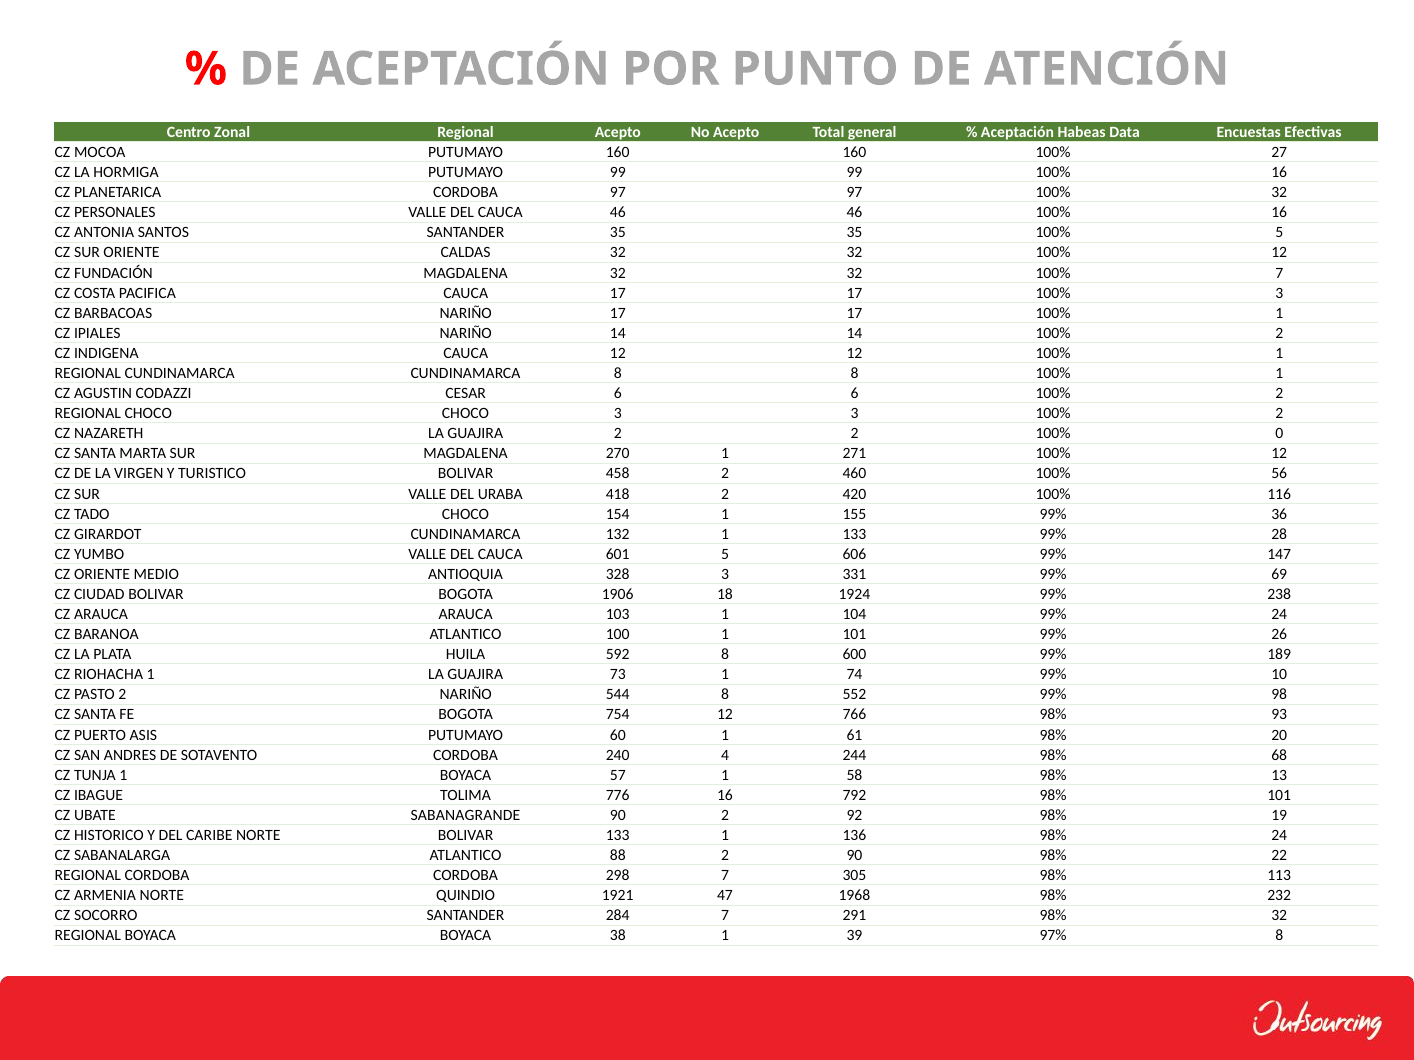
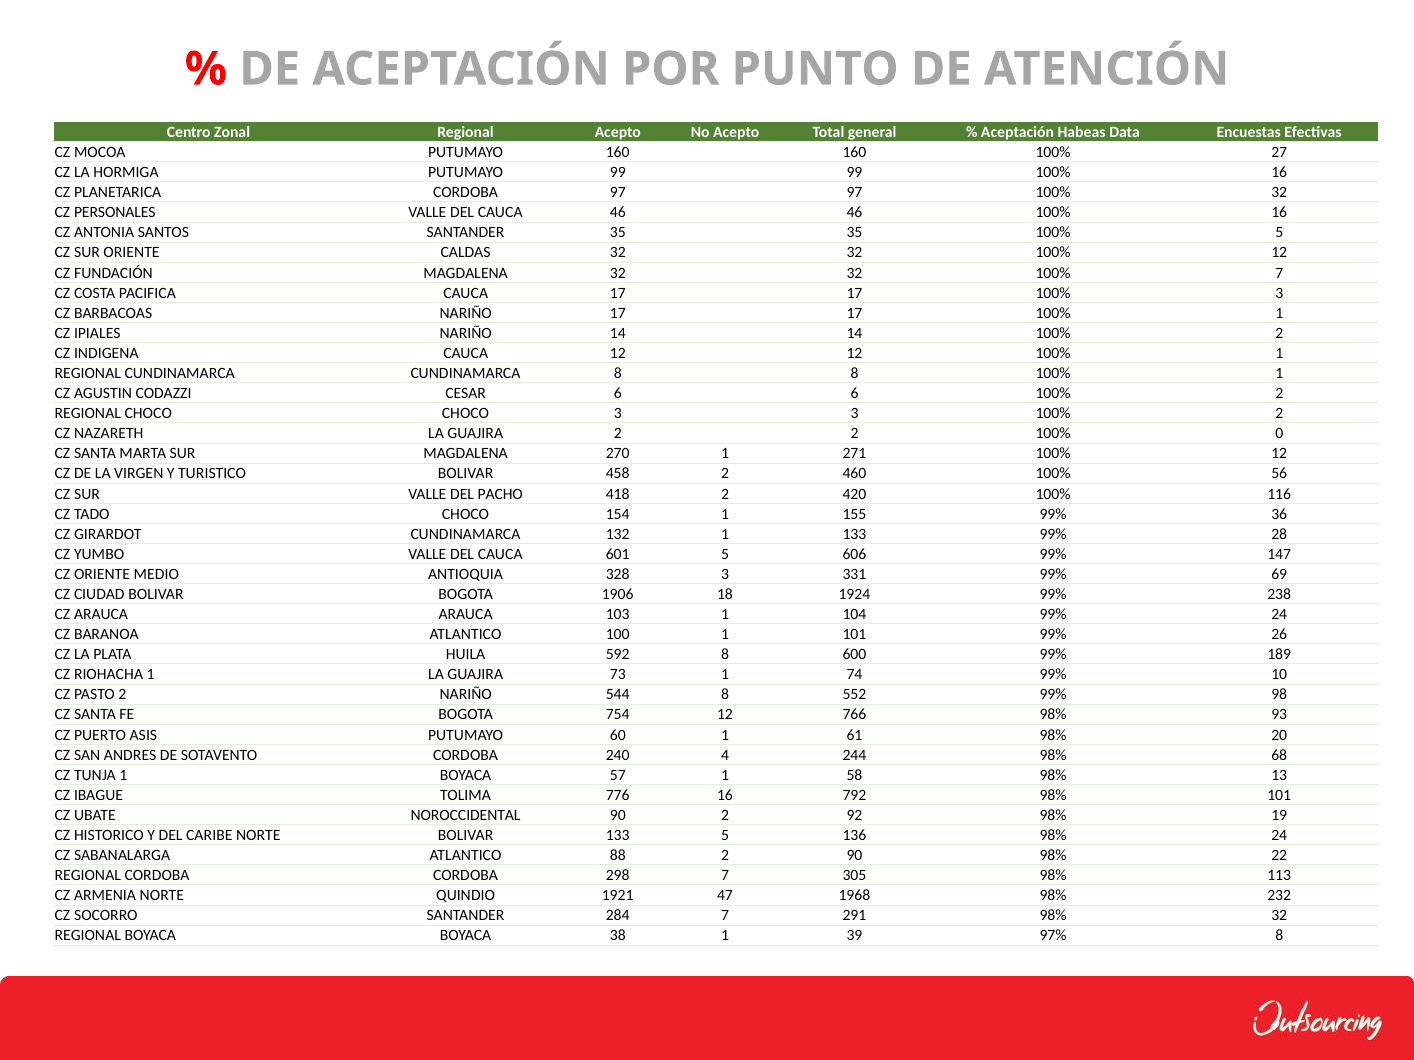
URABA: URABA -> PACHO (500, 494)
SABANAGRANDE: SABANAGRANDE -> NOROCCIDENTAL (466, 816)
133 1: 1 -> 5 (725, 836)
